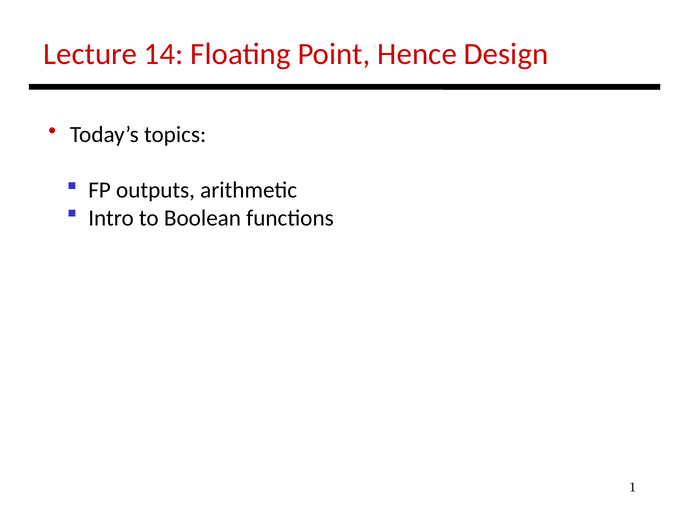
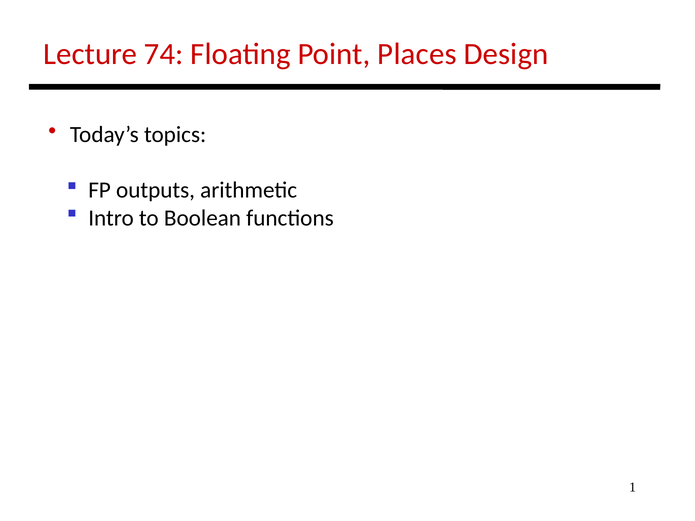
14: 14 -> 74 (164, 54)
Hence: Hence -> Places (417, 54)
